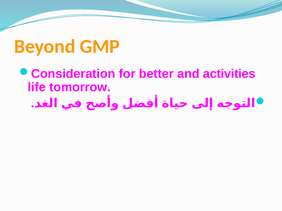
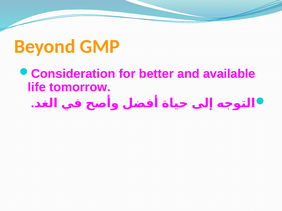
activities: activities -> available (229, 74)
